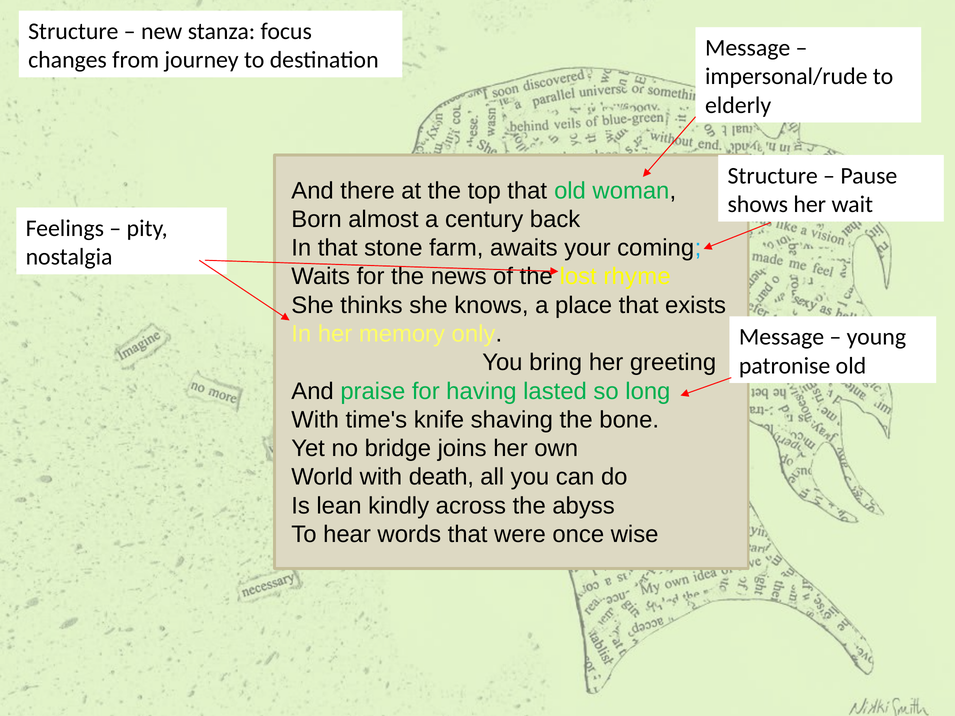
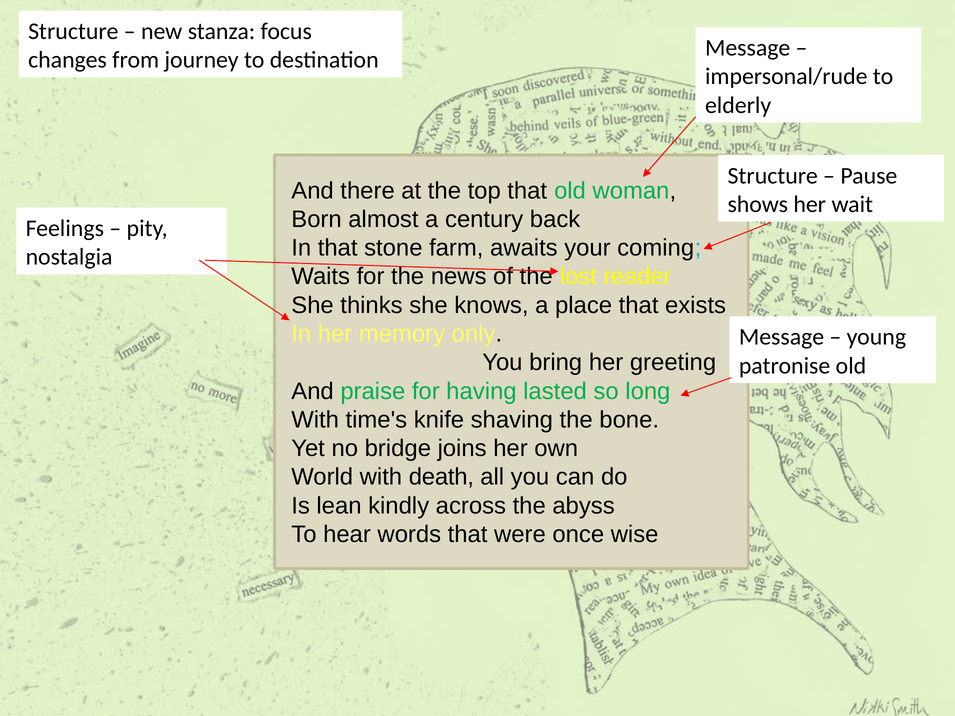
rhyme: rhyme -> reader (637, 277)
